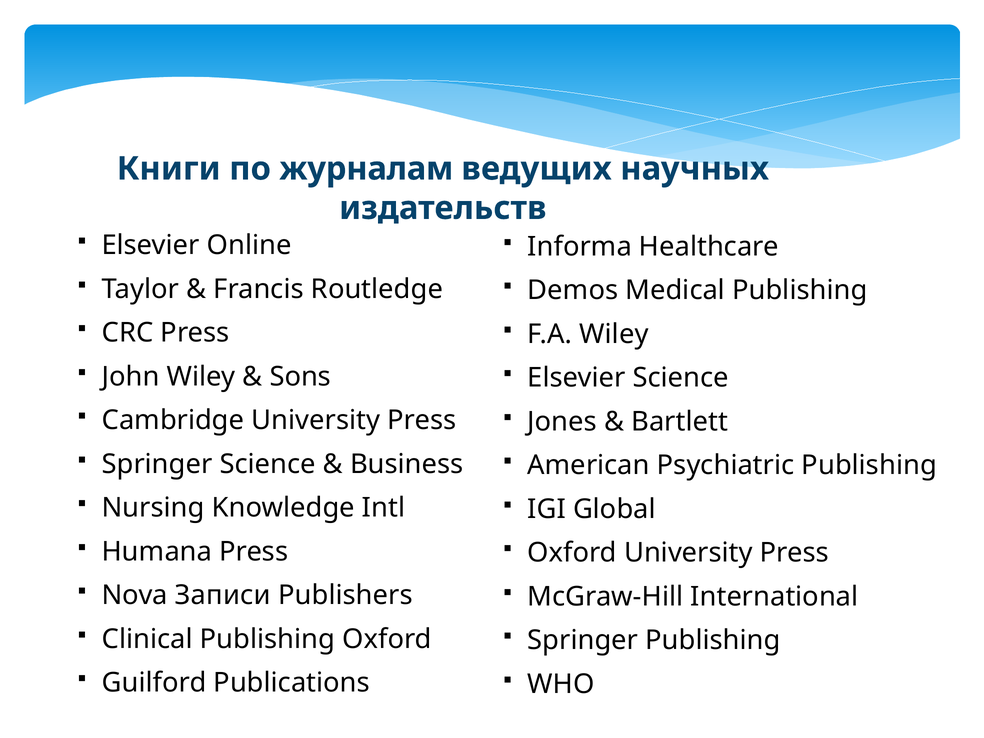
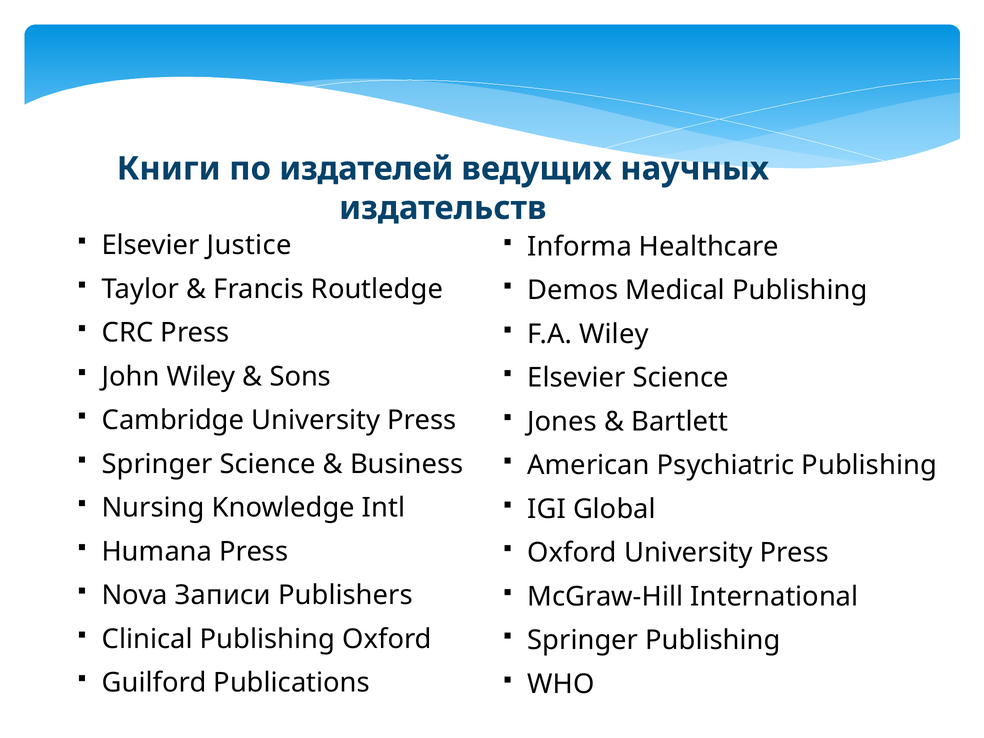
журналам: журналам -> издателей (366, 169)
Online: Online -> Justice (249, 245)
